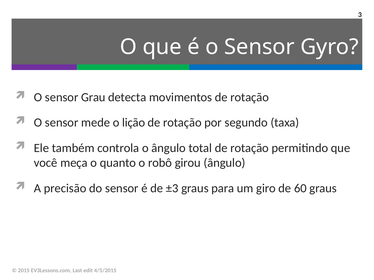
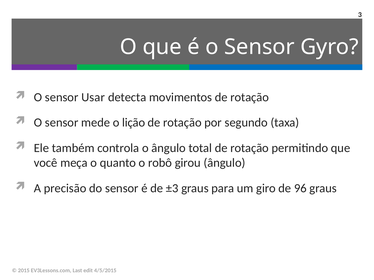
Grau: Grau -> Usar (93, 97)
60: 60 -> 96 (300, 189)
